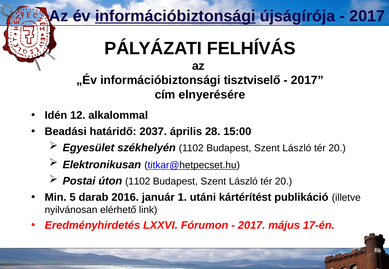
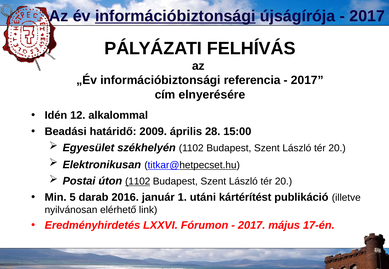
tisztviselő: tisztviselő -> referencia (252, 80)
2037: 2037 -> 2009 (153, 132)
1102 underline: none -> present (138, 182)
